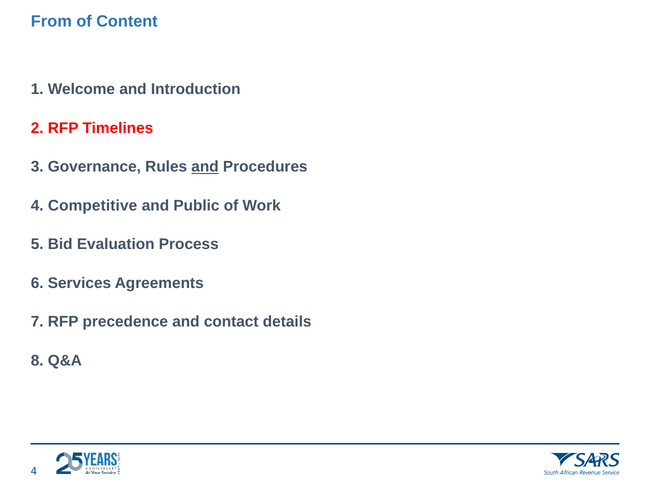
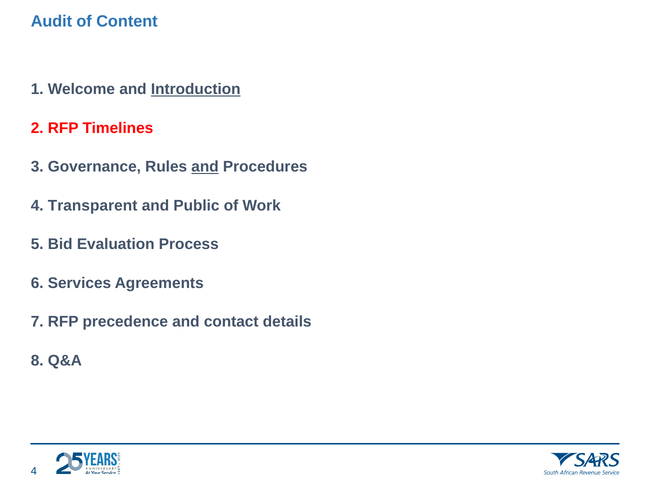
From: From -> Audit (51, 22)
Introduction underline: none -> present (196, 89)
Competitive: Competitive -> Transparent (93, 205)
